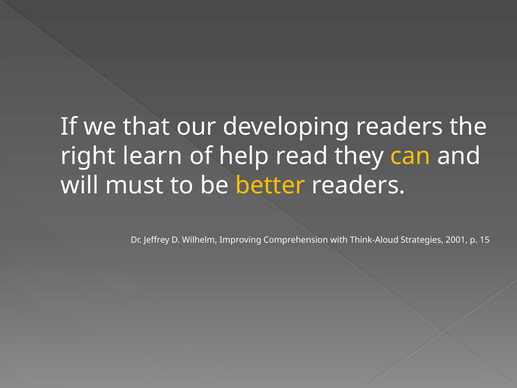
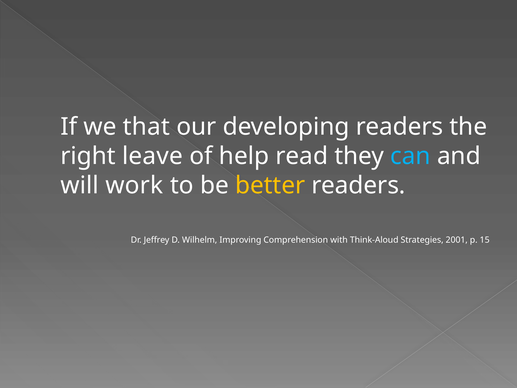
learn: learn -> leave (153, 156)
can colour: yellow -> light blue (411, 156)
must: must -> work (134, 185)
